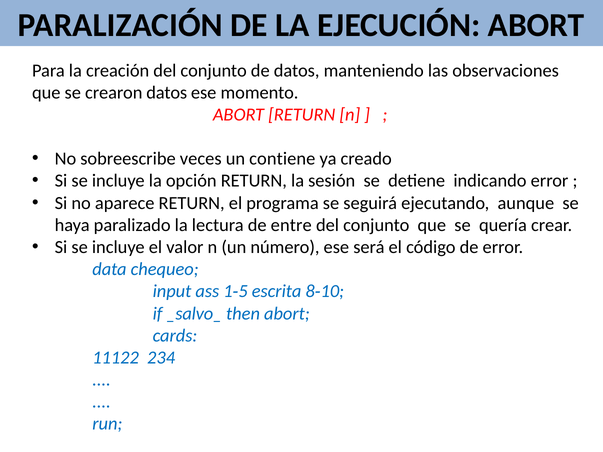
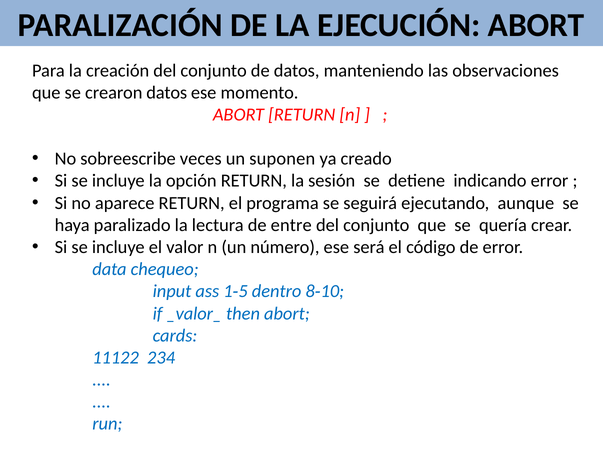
contiene: contiene -> suponen (282, 159)
escrita: escrita -> dentro (277, 292)
_salvo_: _salvo_ -> _valor_ (194, 314)
